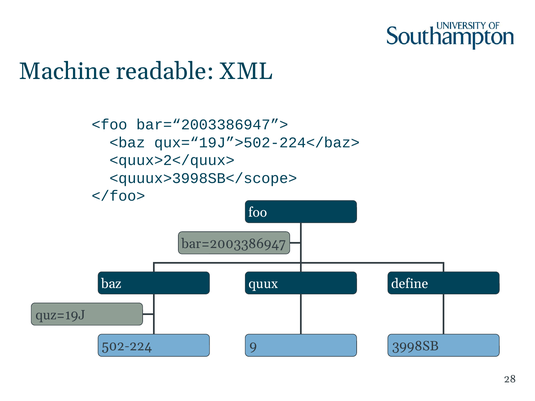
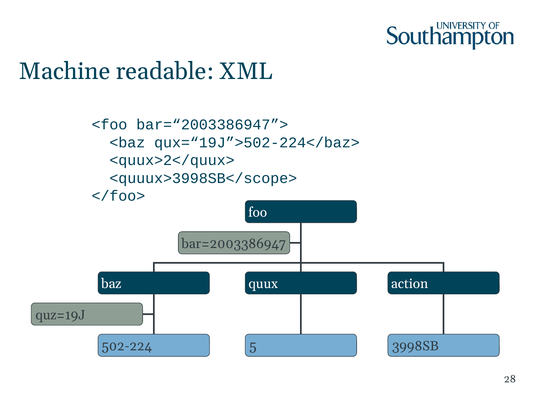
define: define -> action (410, 284)
9: 9 -> 5 (253, 346)
